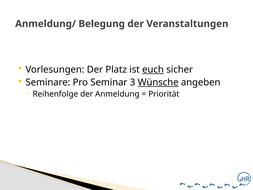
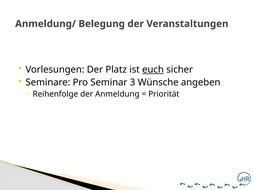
Wünsche underline: present -> none (158, 82)
